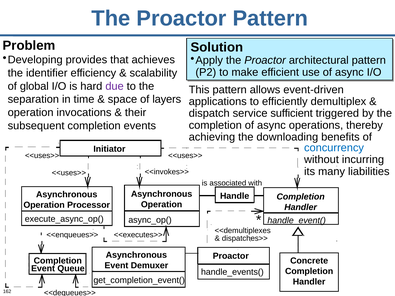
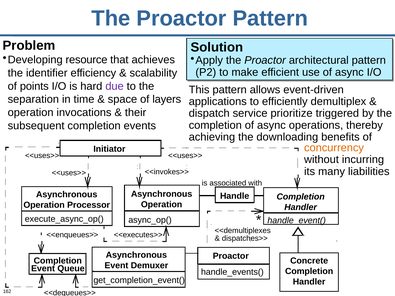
provides: provides -> resource (86, 60)
global: global -> points (34, 86)
sufficient: sufficient -> prioritize (292, 113)
concurrency colour: blue -> orange (334, 148)
